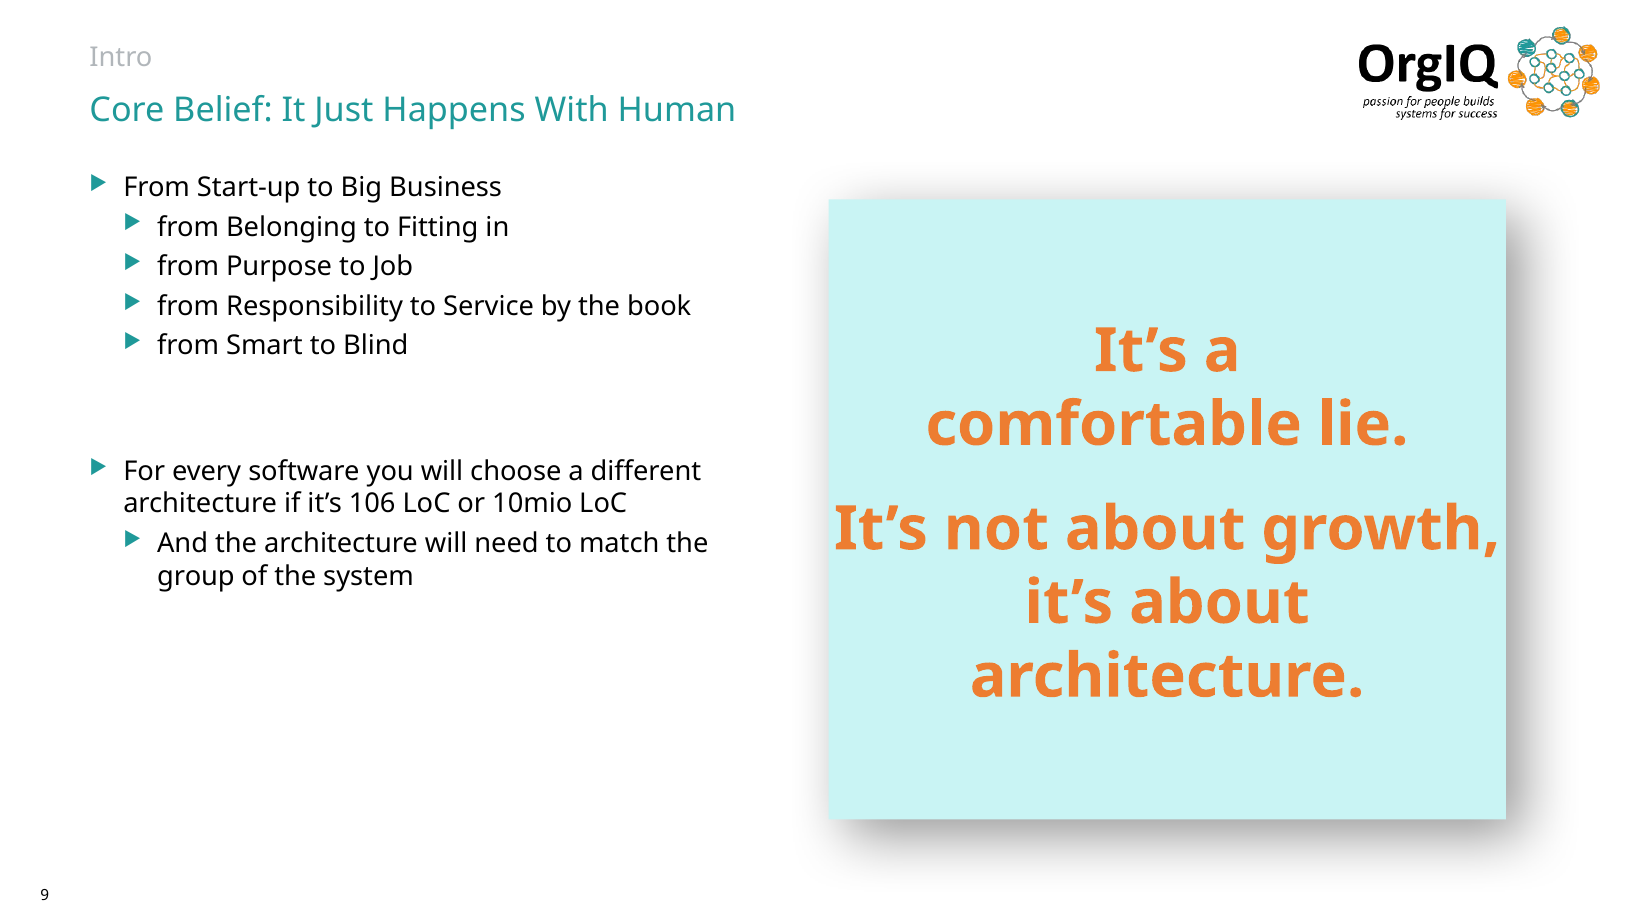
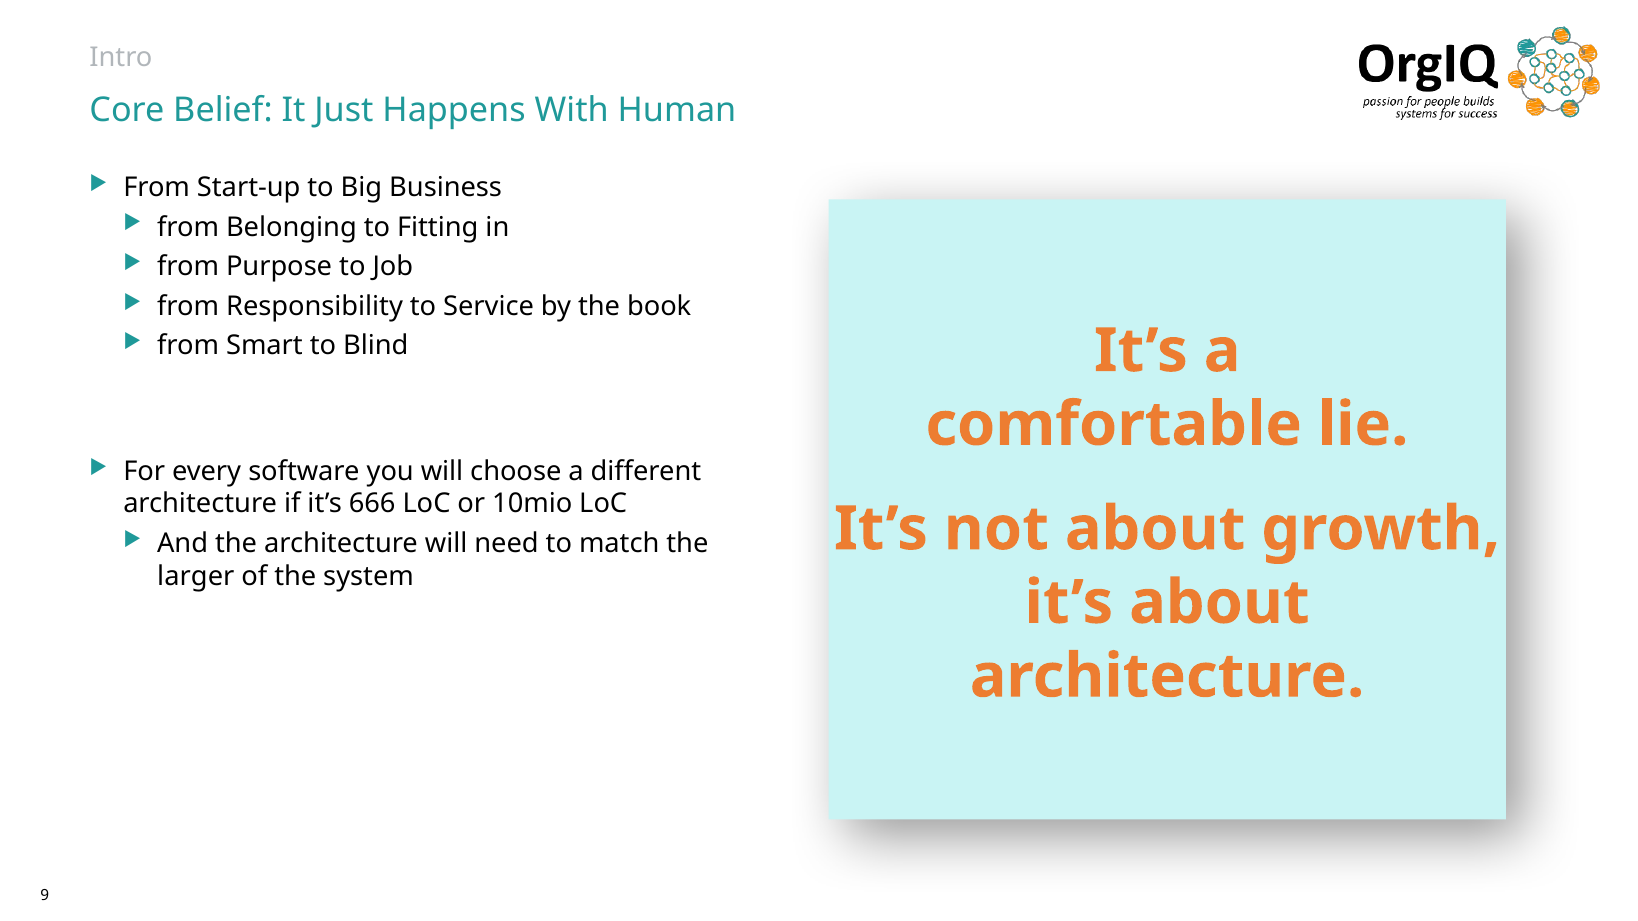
106: 106 -> 666 (372, 504)
group: group -> larger (196, 576)
